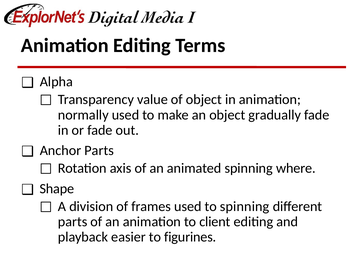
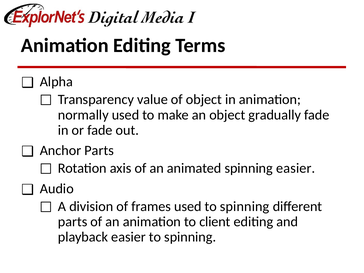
spinning where: where -> easier (296, 168)
Shape: Shape -> Audio (57, 189)
easier to figurines: figurines -> spinning (190, 237)
